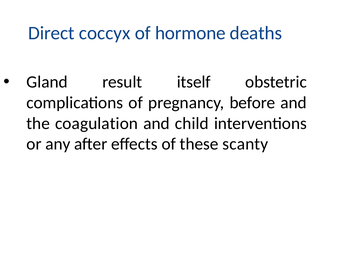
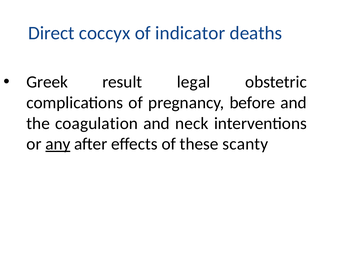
hormone: hormone -> indicator (190, 33)
Gland: Gland -> Greek (47, 82)
itself: itself -> legal (194, 82)
child: child -> neck (192, 124)
any underline: none -> present (58, 144)
